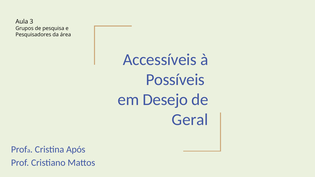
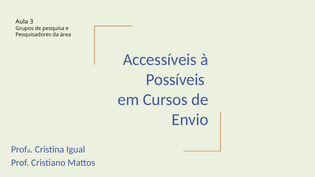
Desejo: Desejo -> Cursos (165, 100)
Geral: Geral -> Envio (190, 120)
Após: Após -> Igual (76, 150)
